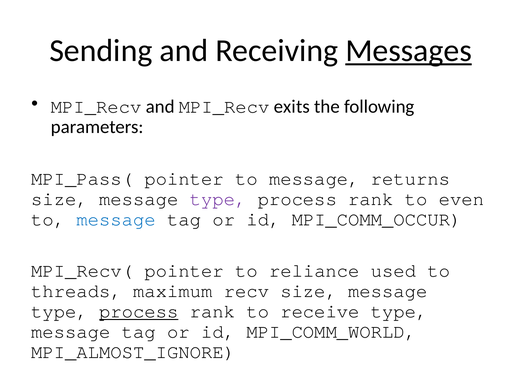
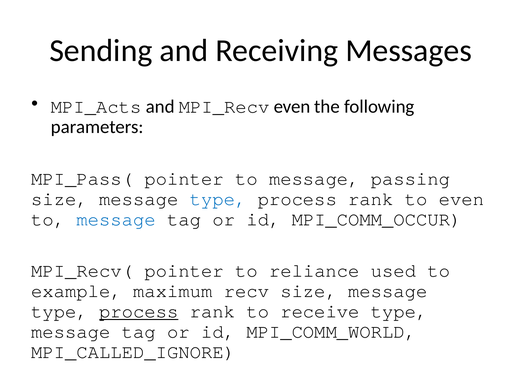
Messages underline: present -> none (409, 51)
MPI_Recv: MPI_Recv -> MPI_Acts (96, 107)
MPI_Recv exits: exits -> even (292, 107)
returns: returns -> passing (411, 178)
type colour: purple -> blue (218, 199)
threads: threads -> example (77, 291)
MPI_ALMOST_IGNORE: MPI_ALMOST_IGNORE -> MPI_CALLED_IGNORE (133, 352)
